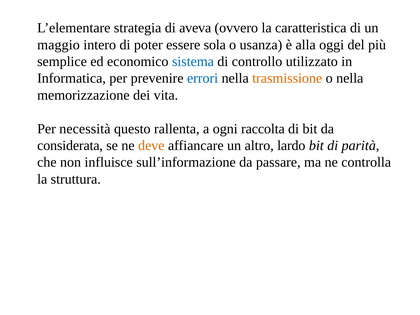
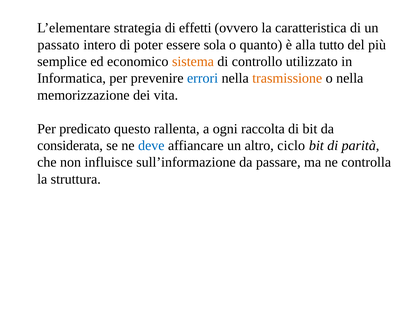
aveva: aveva -> effetti (195, 28)
maggio: maggio -> passato (58, 45)
usanza: usanza -> quanto (261, 45)
oggi: oggi -> tutto (332, 45)
sistema colour: blue -> orange (193, 62)
necessità: necessità -> predicato (85, 129)
deve colour: orange -> blue (151, 146)
lardo: lardo -> ciclo (291, 146)
